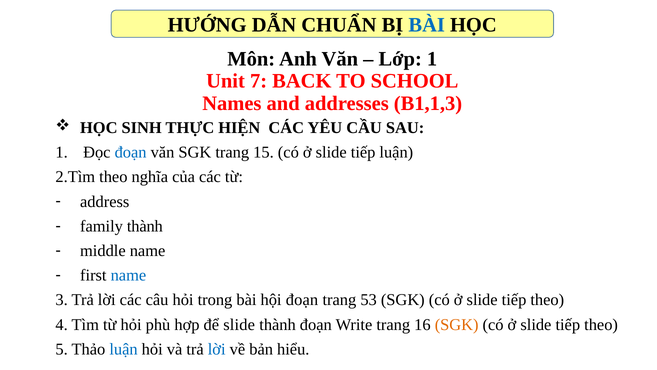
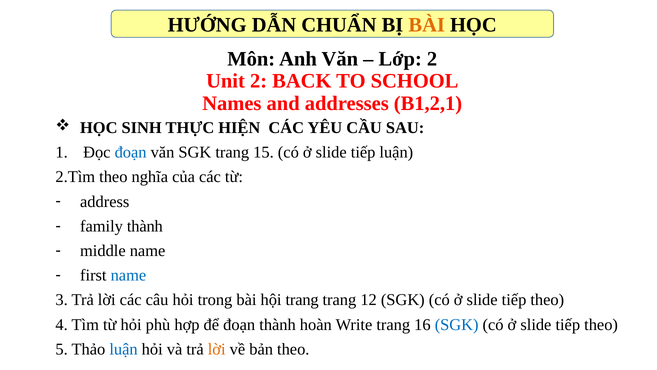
BÀI colour: blue -> orange (427, 25)
Lớp 1: 1 -> 2 (432, 59)
Unit 7: 7 -> 2 (259, 81)
B1,1,3: B1,1,3 -> B1,2,1 (428, 103)
hội đoạn: đoạn -> trang (302, 300)
53: 53 -> 12 (369, 300)
để slide: slide -> đoạn (239, 324)
thành đoạn: đoạn -> hoàn (316, 324)
SGK colour: orange -> blue (457, 324)
lời colour: blue -> orange (217, 349)
bản hiểu: hiểu -> theo (293, 349)
